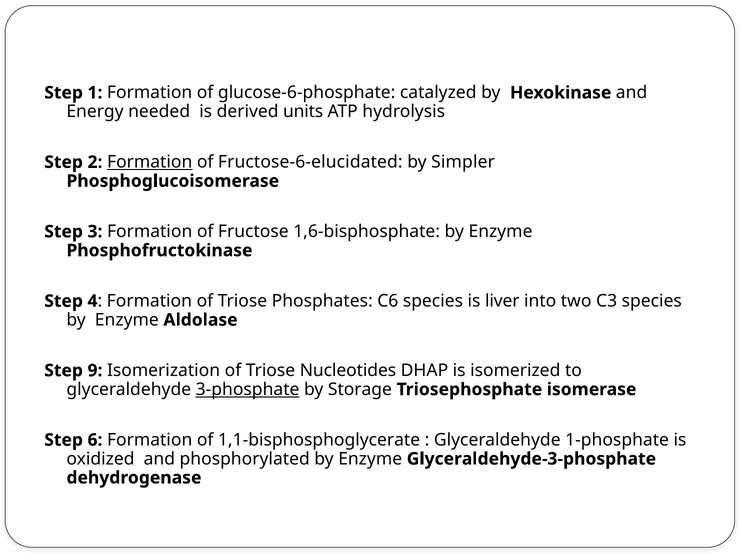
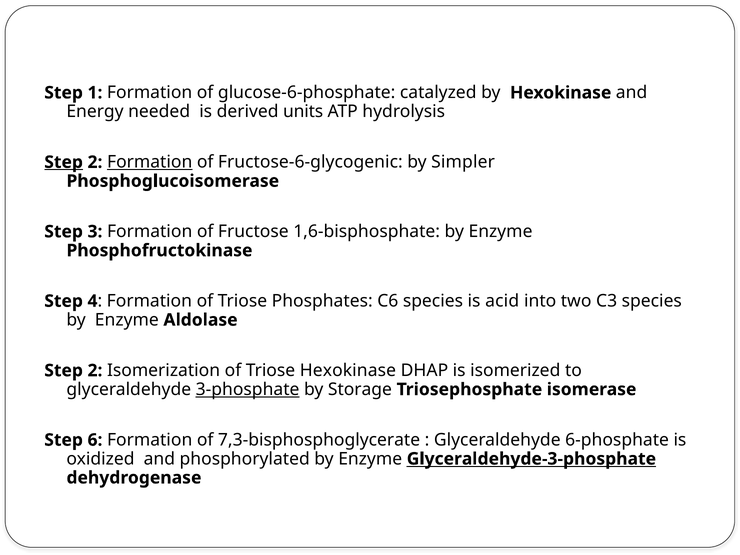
Step underline: none -> present (64, 162)
Fructose-6-elucidated: Fructose-6-elucidated -> Fructose-6-glycogenic (310, 162)
liver: liver -> acid (502, 301)
9: 9 -> 2 (95, 371)
Triose Nucleotides: Nucleotides -> Hexokinase (348, 371)
1,1-bisphosphoglycerate: 1,1-bisphosphoglycerate -> 7,3-bisphosphoglycerate (319, 440)
1-phosphate: 1-phosphate -> 6-phosphate (617, 440)
Glyceraldehyde-3-phosphate underline: none -> present (531, 459)
